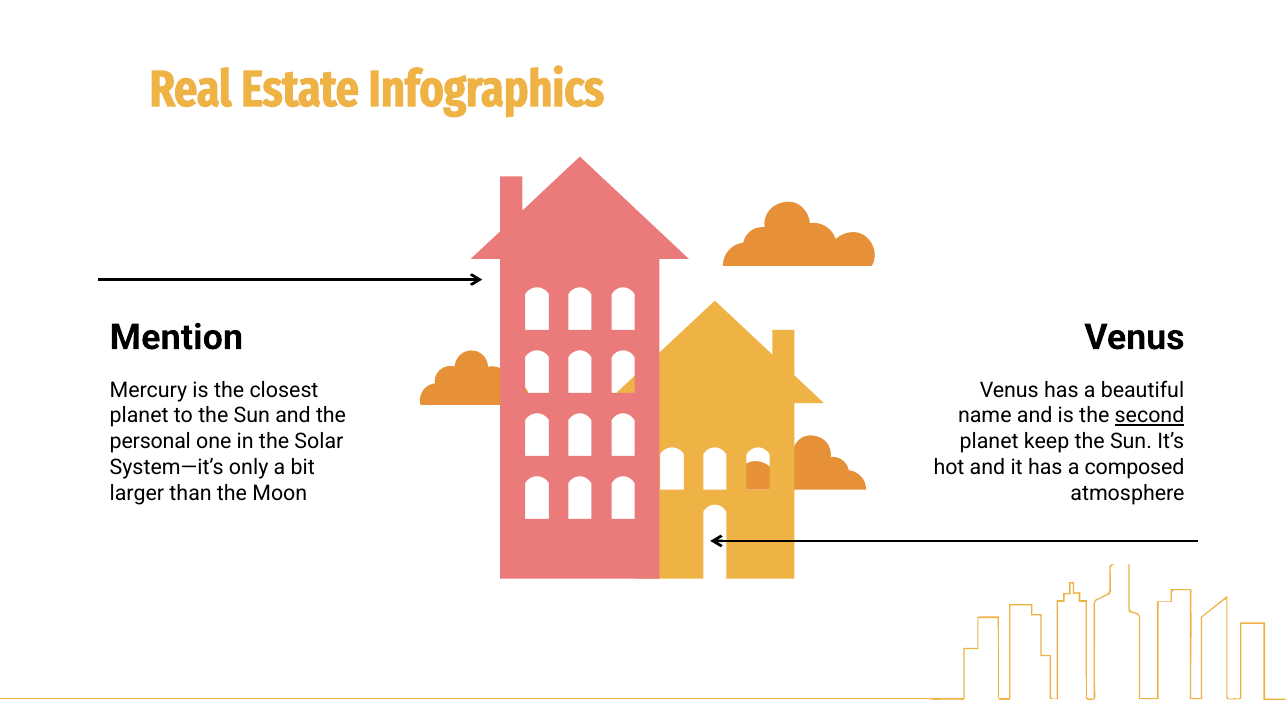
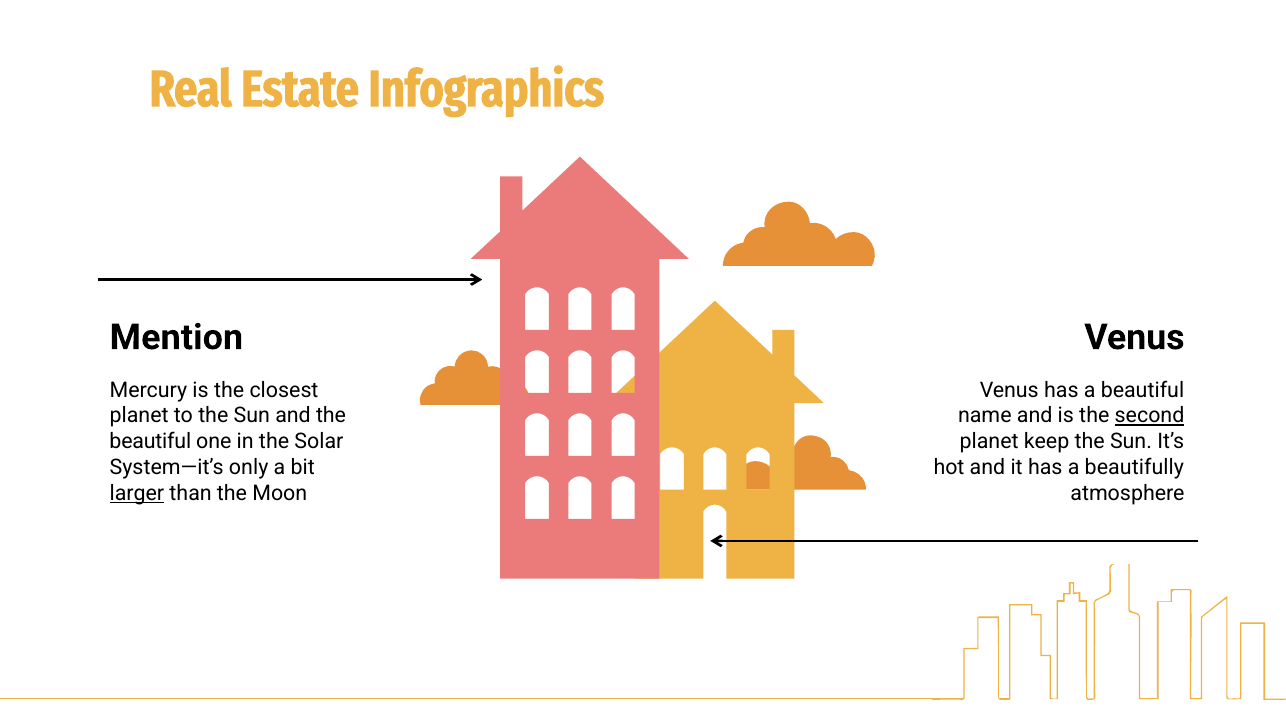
personal: personal -> beautiful (150, 441)
composed: composed -> beautifully (1134, 467)
larger underline: none -> present (137, 493)
